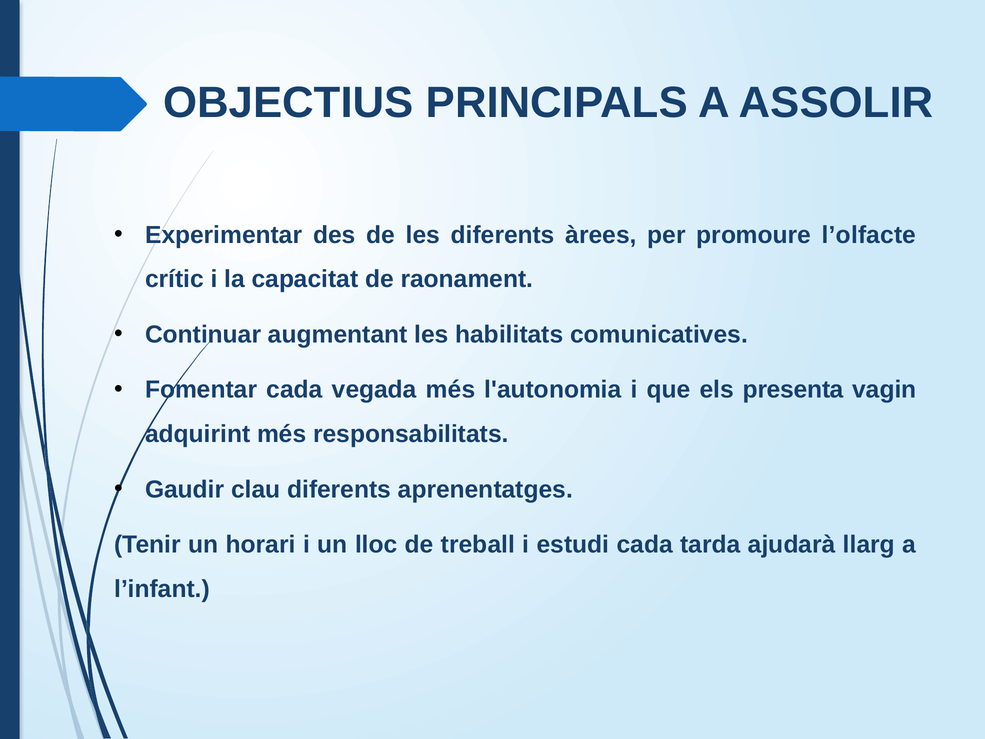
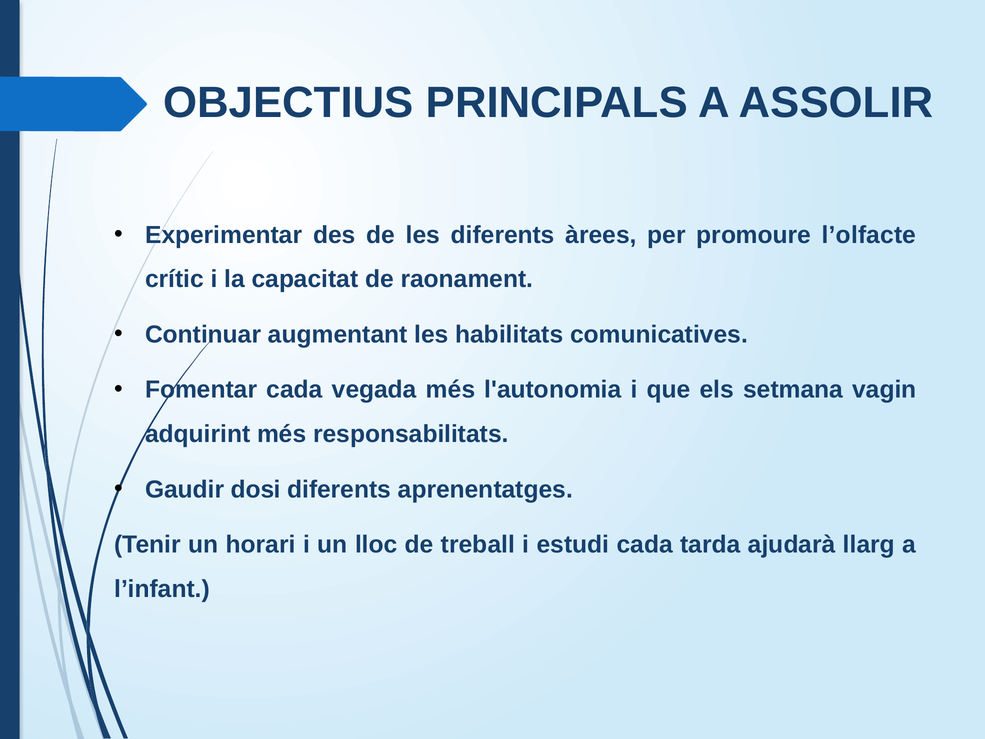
presenta: presenta -> setmana (793, 390)
clau: clau -> dosi (256, 489)
